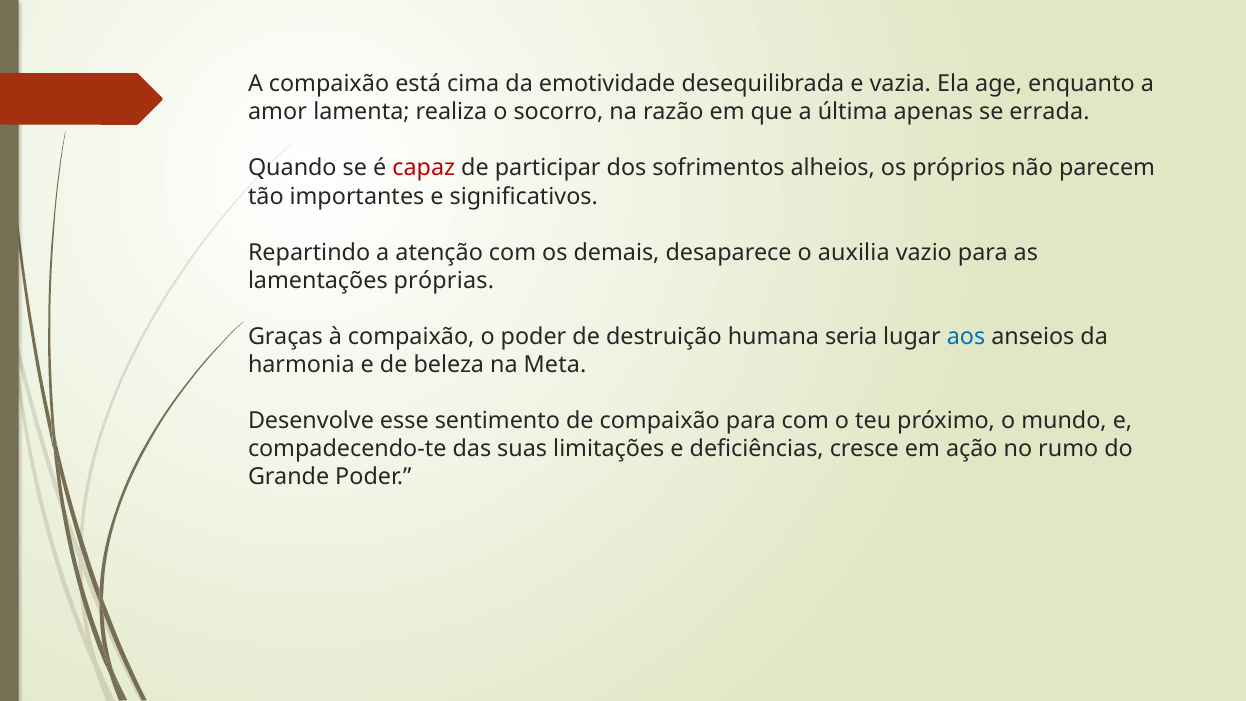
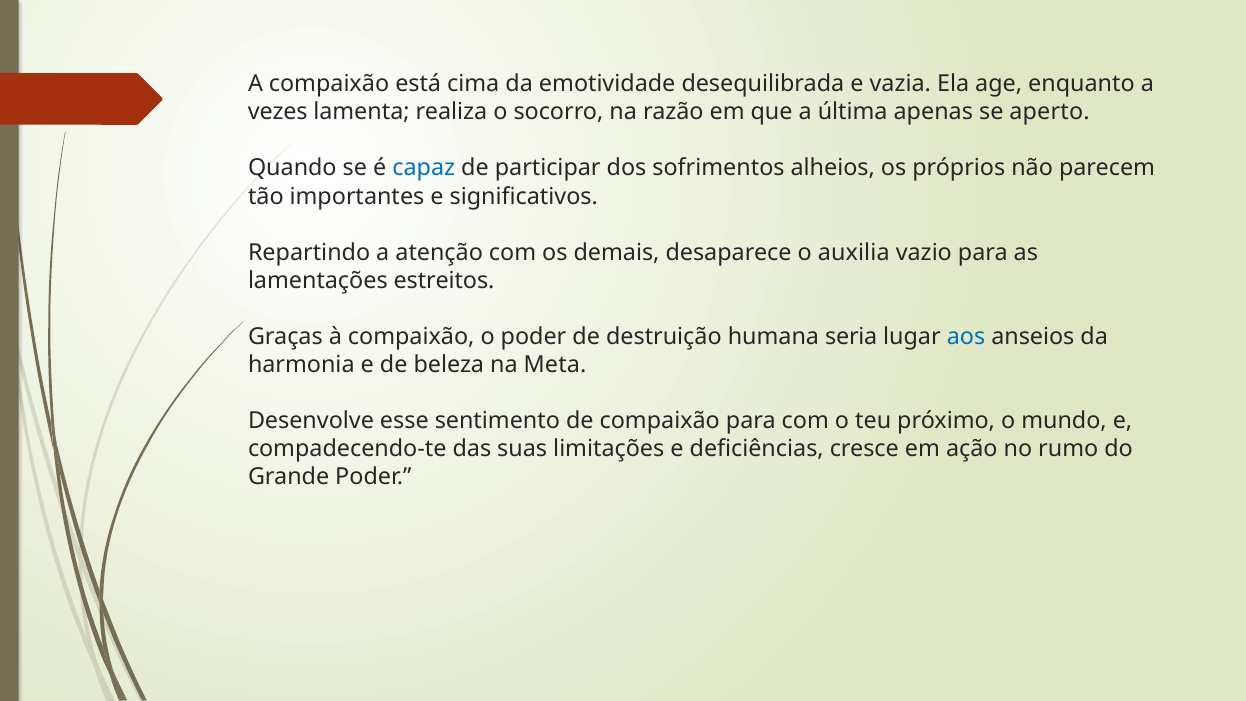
amor: amor -> vezes (278, 112)
errada: errada -> aperto (1050, 112)
capaz colour: red -> blue (424, 168)
próprias: próprias -> estreitos (444, 280)
